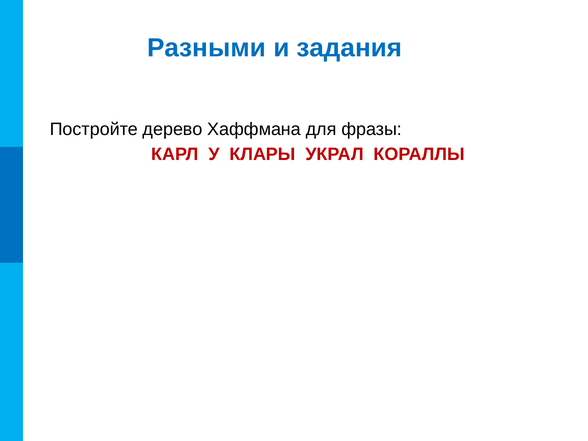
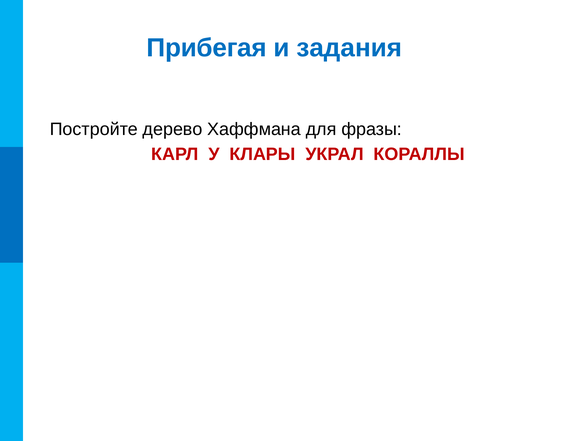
Разными: Разными -> Прибегая (207, 48)
